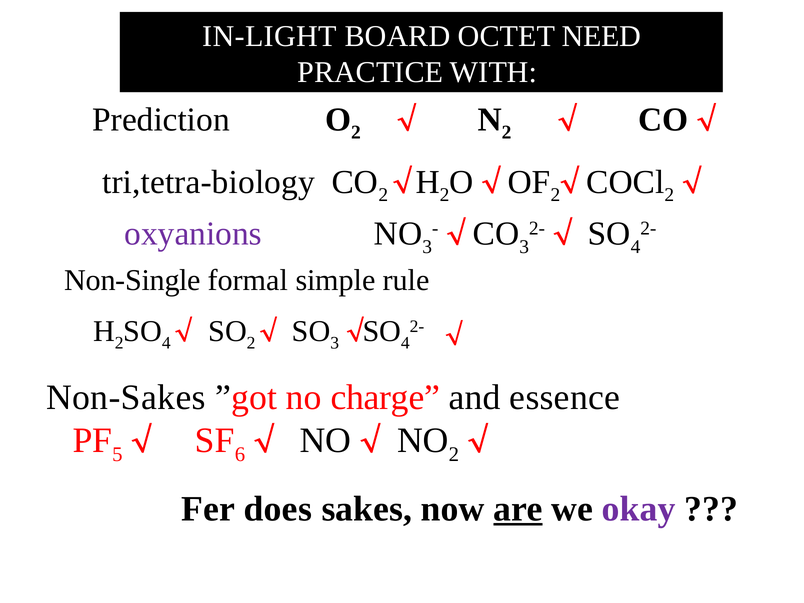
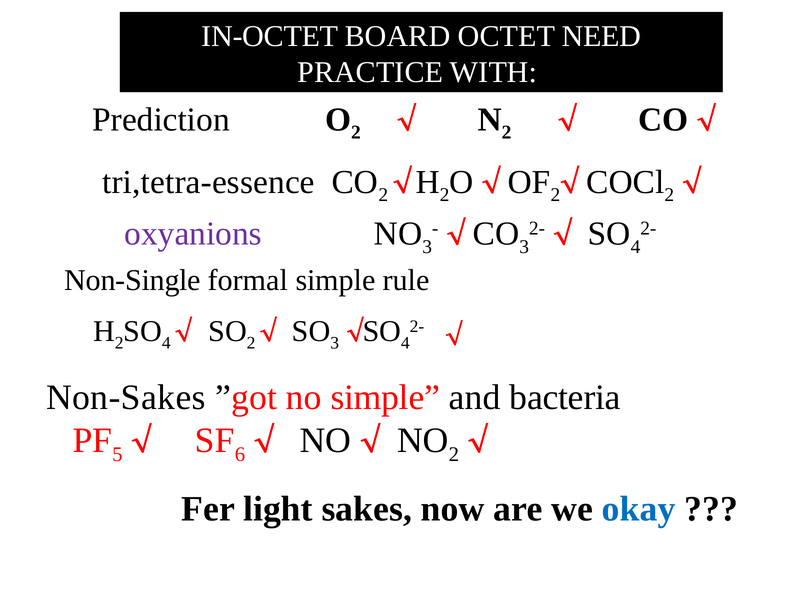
IN-LIGHT: IN-LIGHT -> IN-OCTET (270, 36)
tri,tetra-biology: tri,tetra-biology -> tri,tetra-essence (209, 182)
no charge: charge -> simple (385, 398)
essence: essence -> bacteria (565, 398)
does: does -> light (278, 509)
are underline: present -> none (518, 509)
okay colour: purple -> blue (639, 509)
